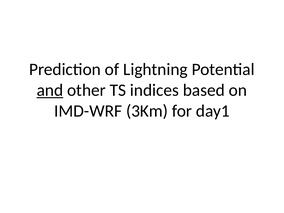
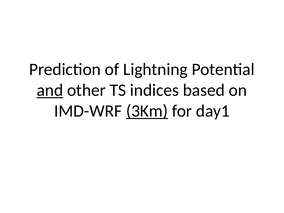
3Km underline: none -> present (147, 111)
